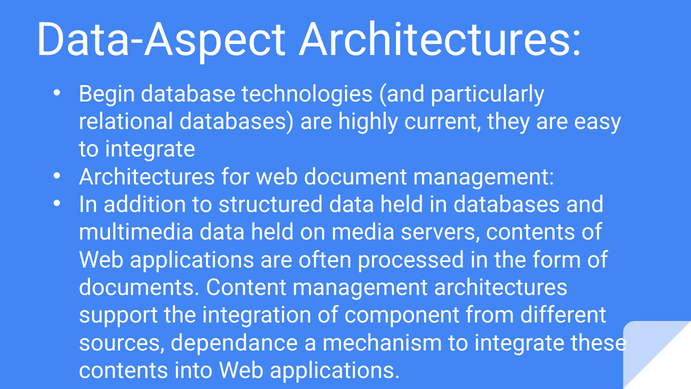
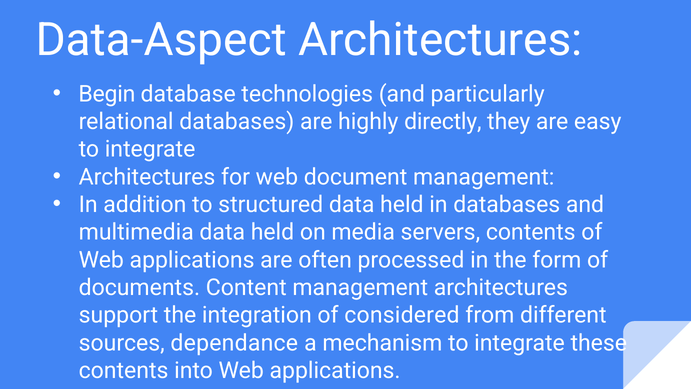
current: current -> directly (443, 122)
component: component -> considered (402, 315)
